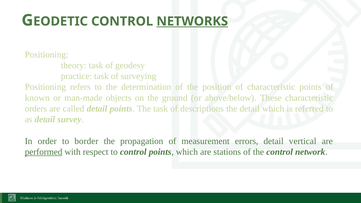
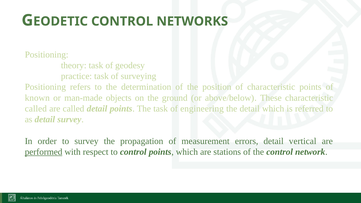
NETWORKS underline: present -> none (192, 21)
orders: orders -> called (36, 109)
descriptions: descriptions -> engineering (202, 109)
to border: border -> survey (86, 141)
